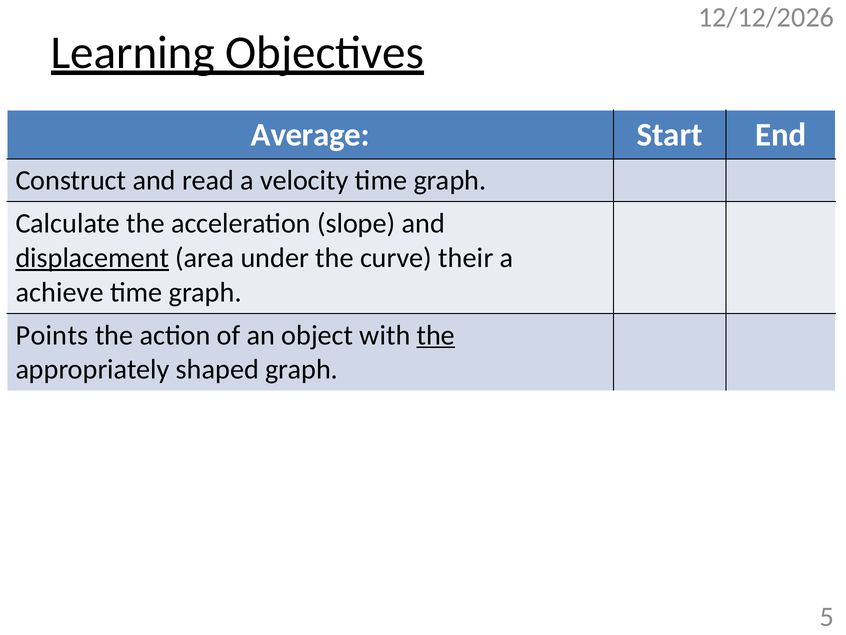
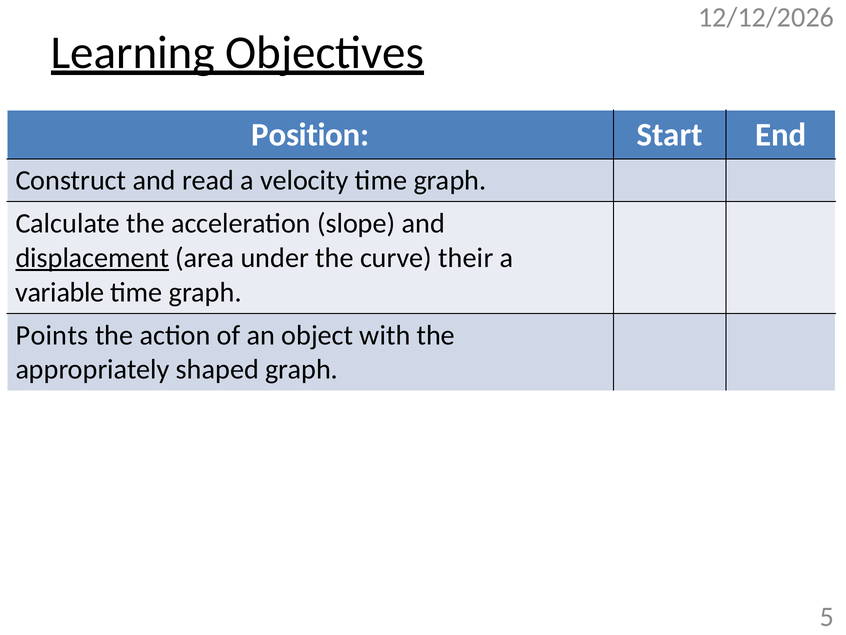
Average: Average -> Position (310, 135)
achieve: achieve -> variable (60, 292)
the underline: present -> none (436, 335)
